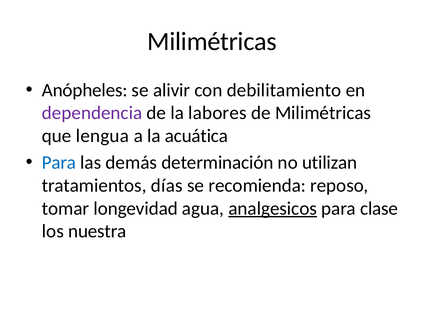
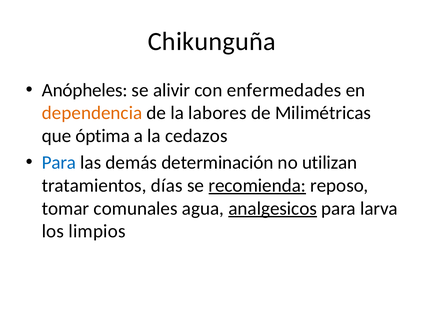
Milimétricas: Milimétricas -> Chikunguña (212, 42)
debilitamiento: debilitamiento -> enfermedades (284, 90)
dependencia colour: purple -> orange (92, 113)
lengua: lengua -> óptima (103, 136)
acuática: acuática -> cedazos (196, 136)
recomienda underline: none -> present (257, 186)
longevidad: longevidad -> comunales (136, 209)
clase: clase -> larva (379, 209)
nuestra: nuestra -> limpios (97, 232)
